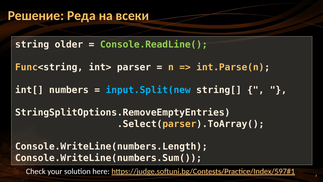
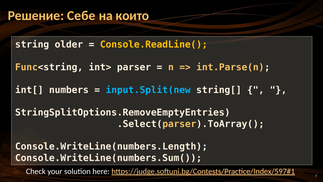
Реда: Реда -> Себе (81, 16)
всеки: всеки -> които (132, 16)
Console.ReadLine( colour: light green -> yellow (154, 45)
